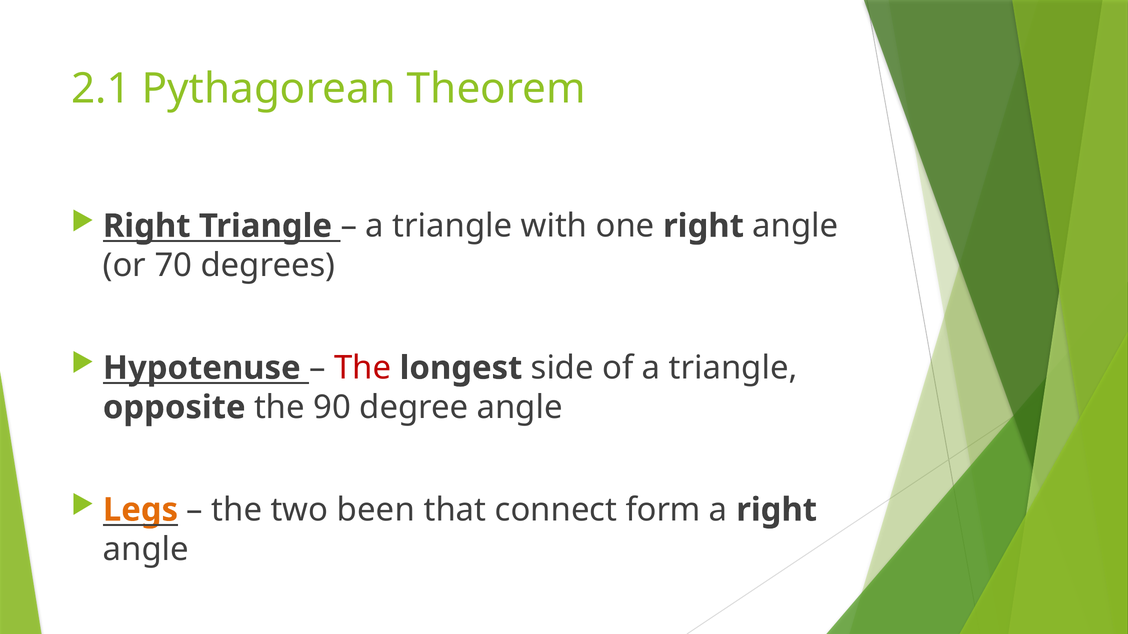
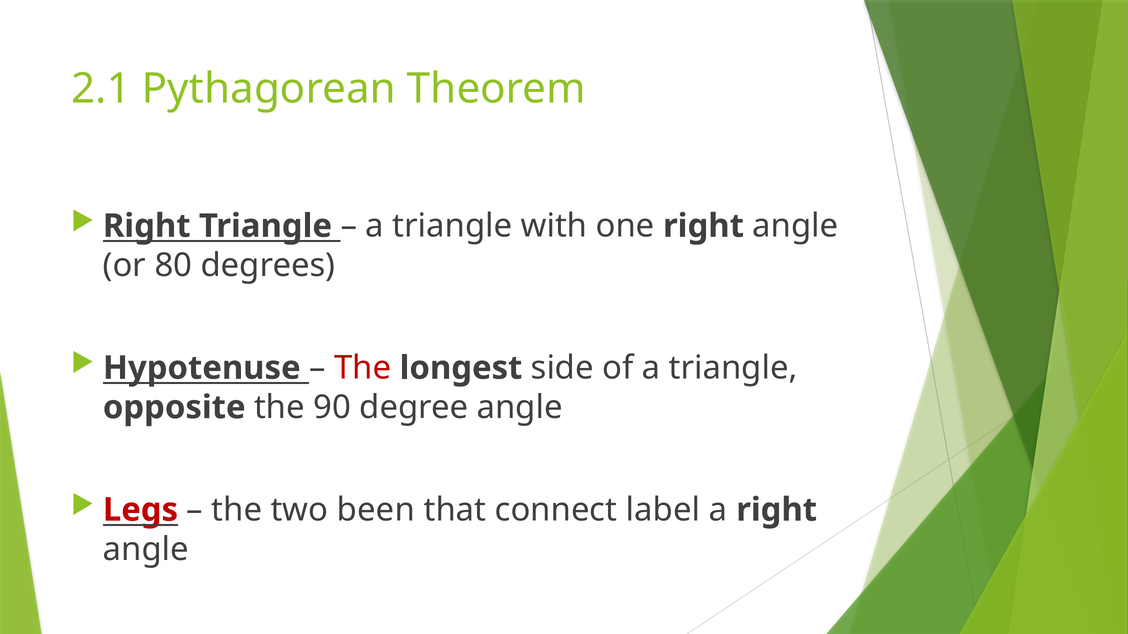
70: 70 -> 80 (173, 266)
Legs colour: orange -> red (140, 510)
form: form -> label (663, 510)
